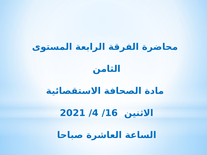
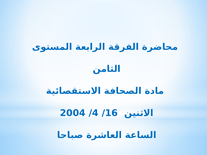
2021: 2021 -> 2004 (73, 113)
